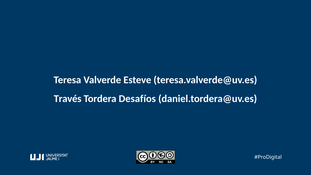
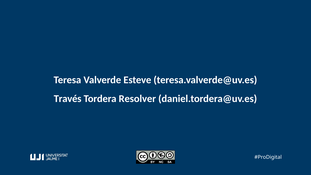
Desafíos: Desafíos -> Resolver (137, 99)
